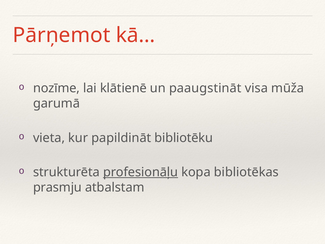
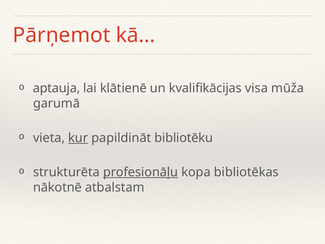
nozīme: nozīme -> aptauja (56, 88)
paaugstināt: paaugstināt -> kvalifikācijas (205, 88)
kur underline: none -> present (78, 138)
prasmju: prasmju -> nākotnē (57, 187)
